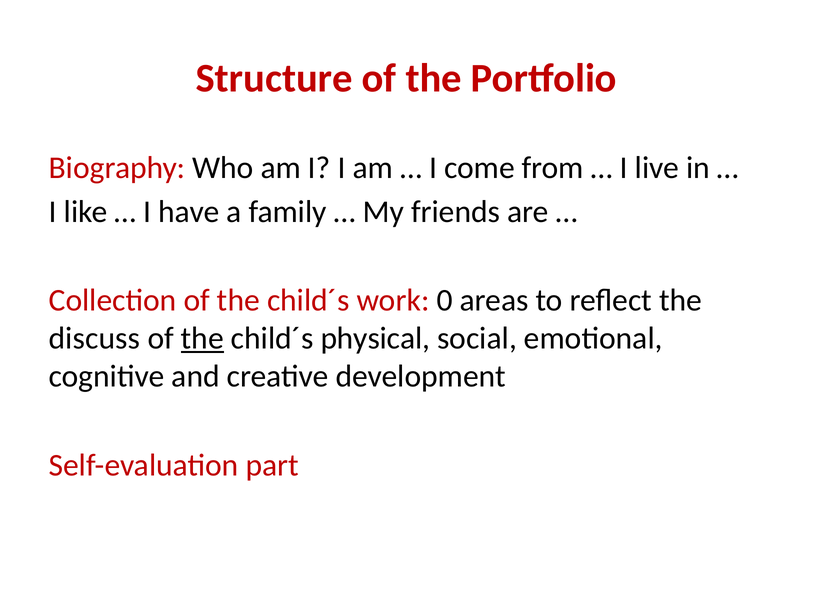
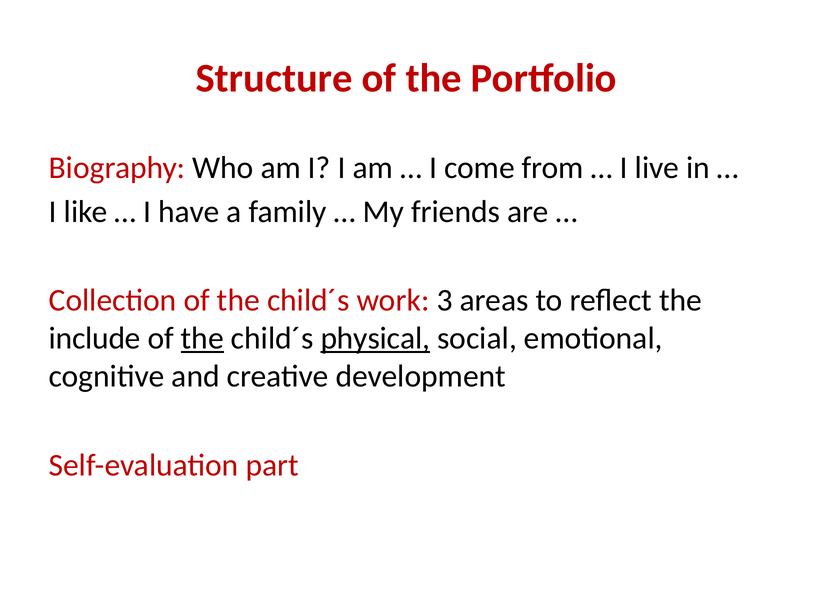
0: 0 -> 3 (445, 300)
discuss: discuss -> include (95, 338)
physical underline: none -> present (375, 338)
